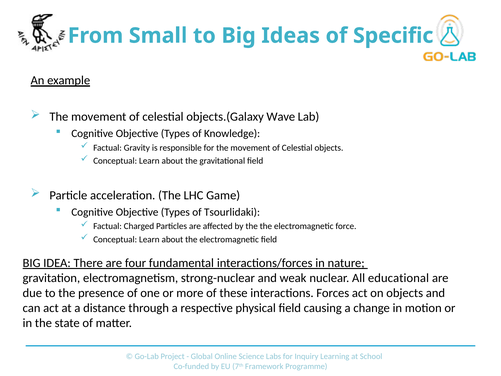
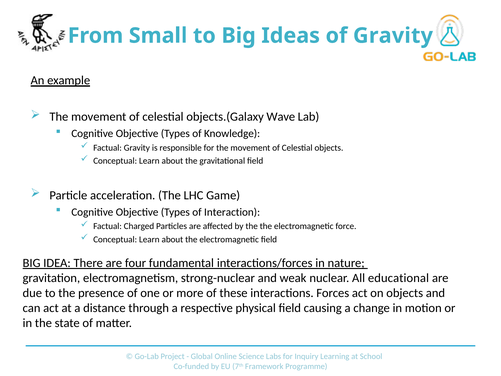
of Specific: Specific -> Gravity (393, 36)
Tsourlidaki: Tsourlidaki -> Interaction (232, 212)
